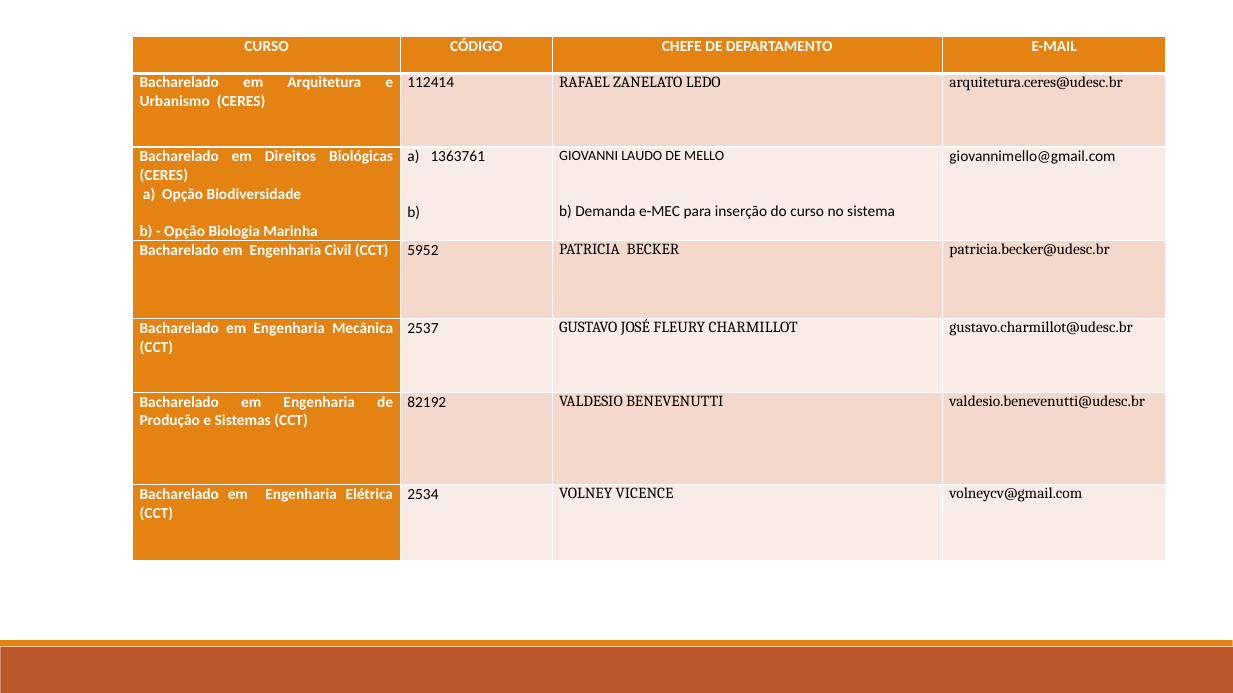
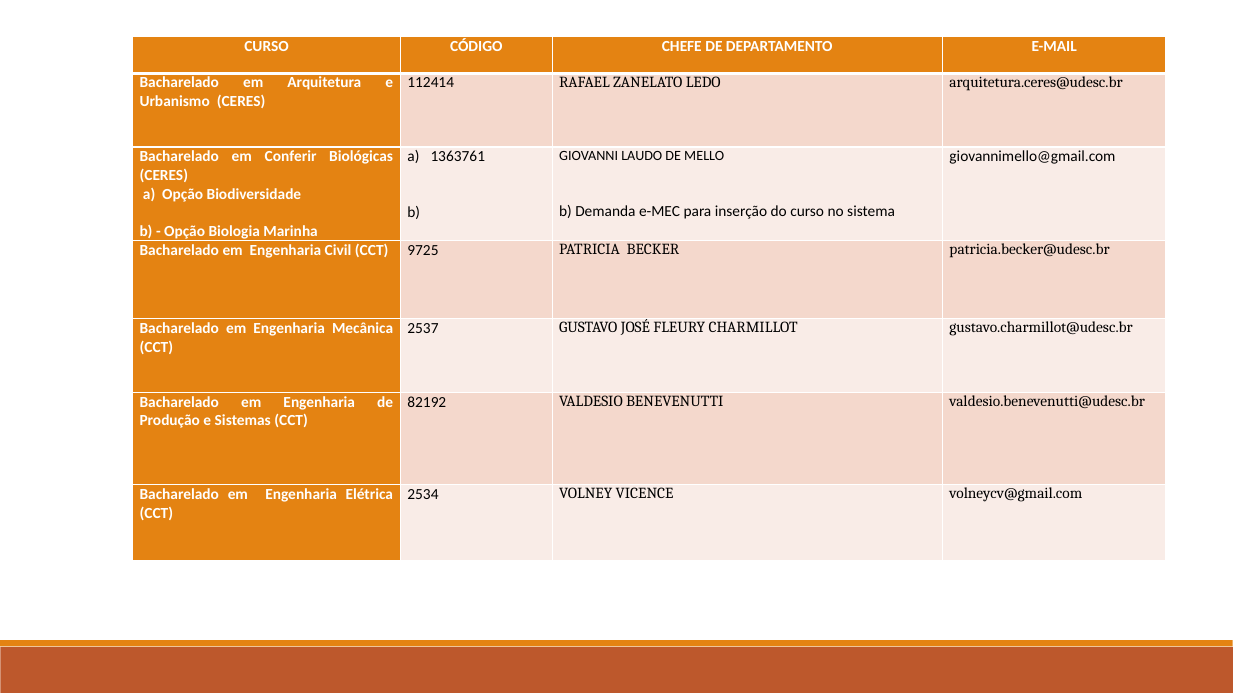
Direitos: Direitos -> Conferir (291, 157)
5952: 5952 -> 9725 (423, 251)
